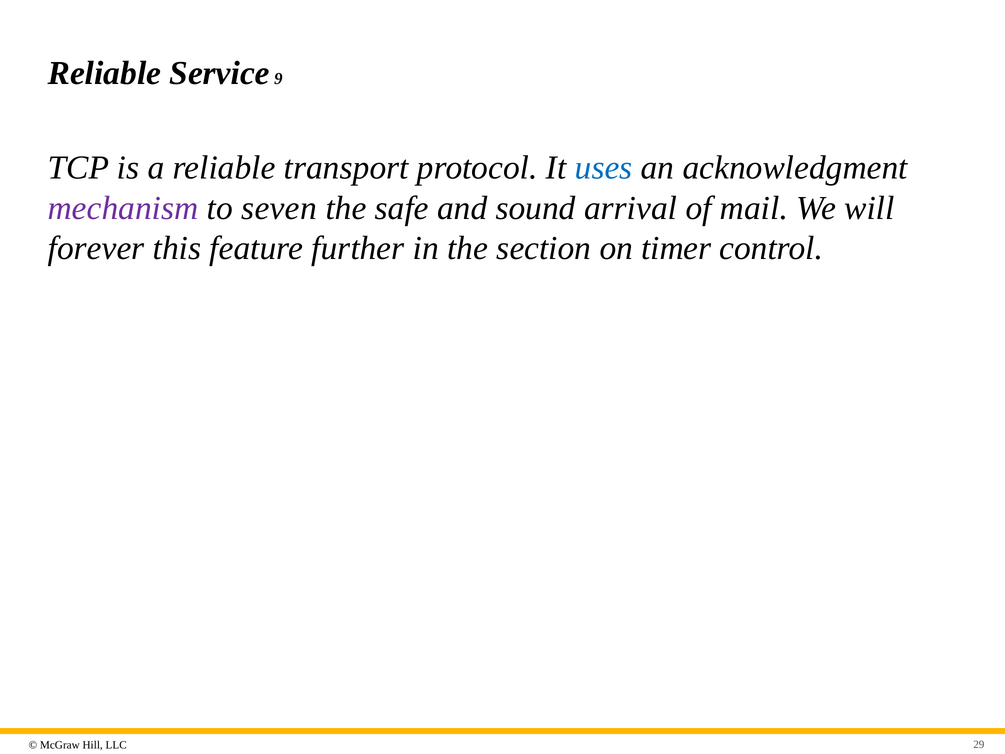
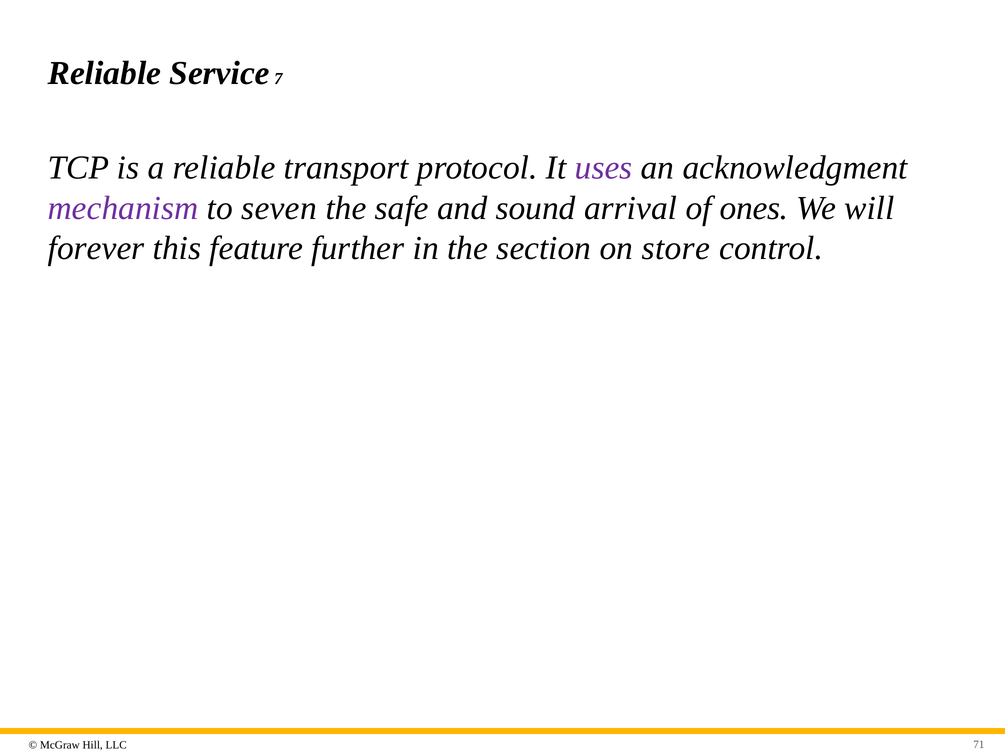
9: 9 -> 7 (278, 79)
uses colour: blue -> purple (604, 168)
mail: mail -> ones (754, 208)
timer: timer -> store (676, 248)
29: 29 -> 71 (979, 744)
